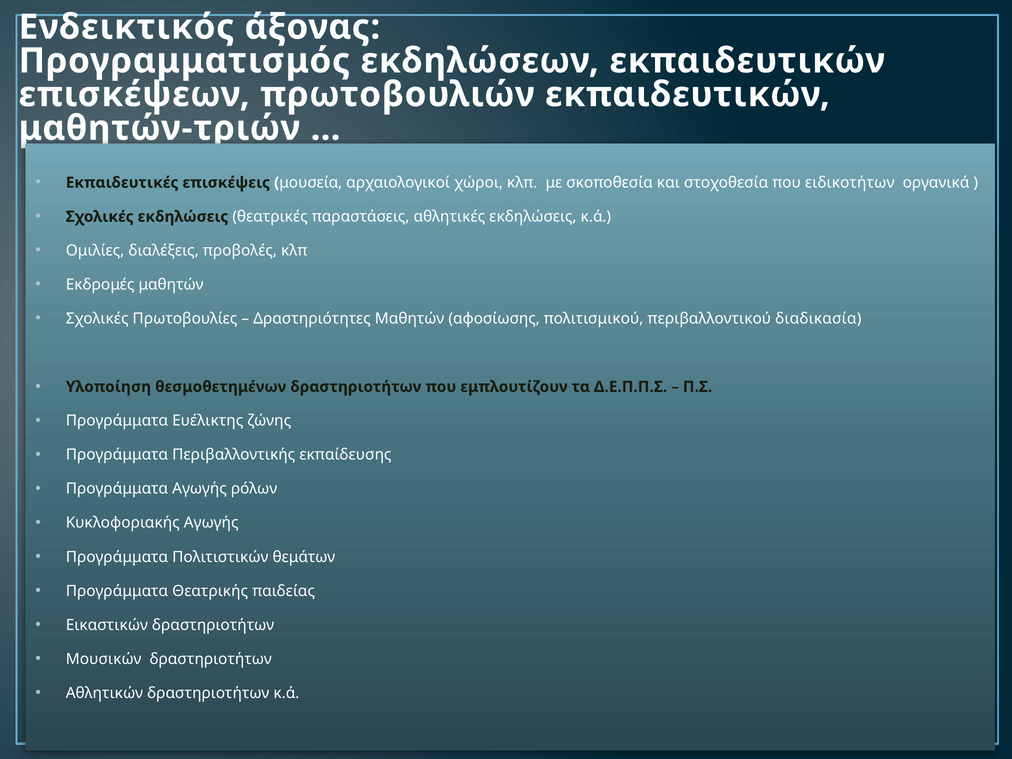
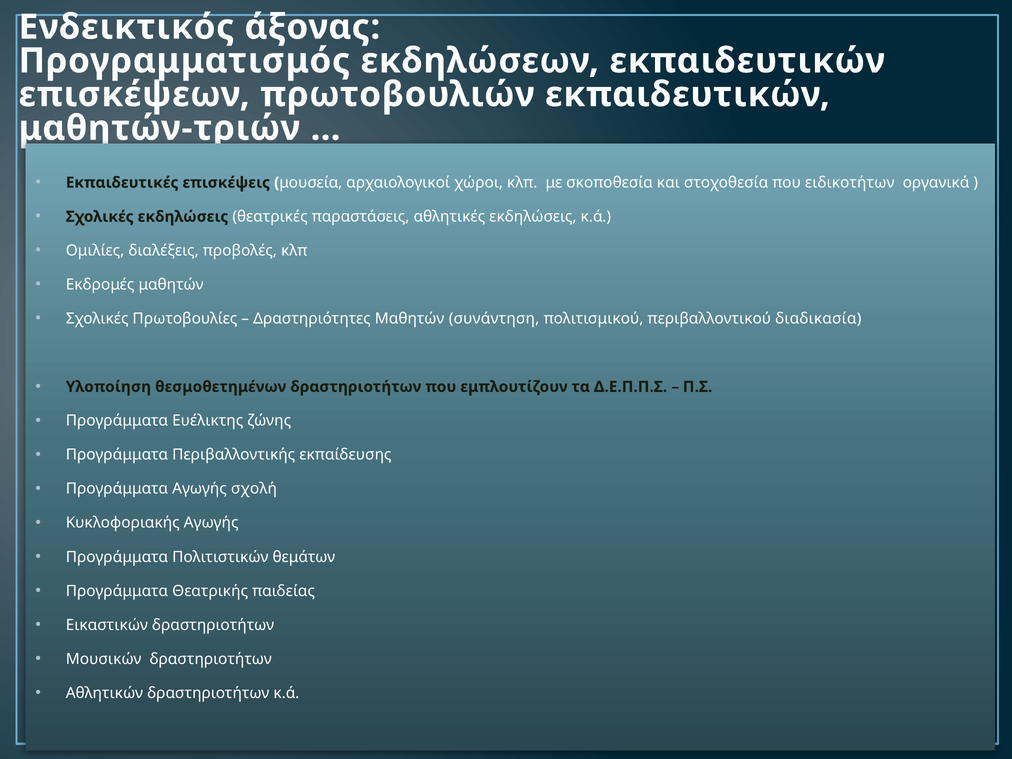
αφοσίωσης: αφοσίωσης -> συνάντηση (494, 319)
ρόλων: ρόλων -> σχολή (254, 489)
